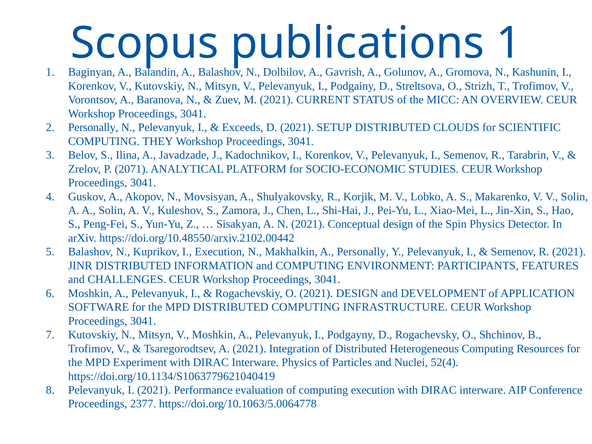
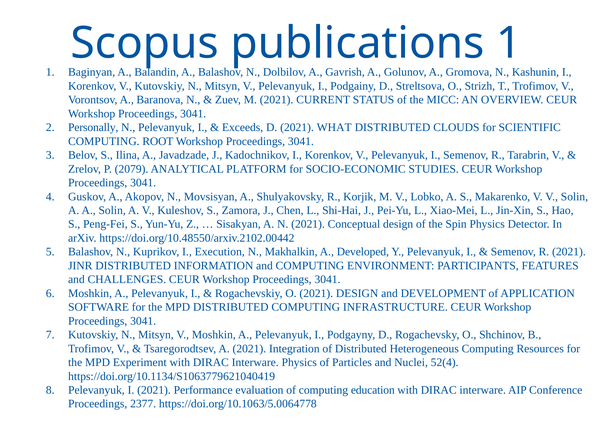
SETUP: SETUP -> WHAT (334, 127)
THEY: THEY -> ROOT (158, 141)
2071: 2071 -> 2079 (132, 169)
A Personally: Personally -> Developed (363, 252)
computing execution: execution -> education (373, 390)
